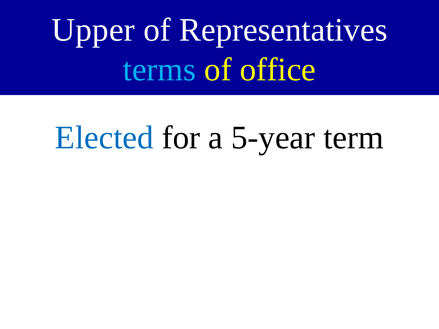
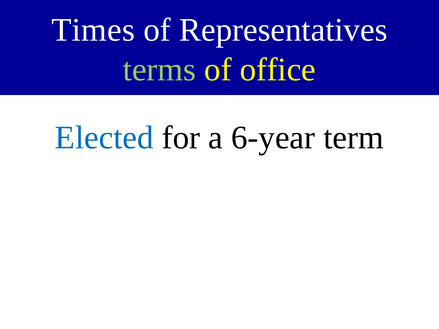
Upper: Upper -> Times (93, 30)
terms colour: light blue -> light green (159, 70)
5-year: 5-year -> 6-year (273, 138)
